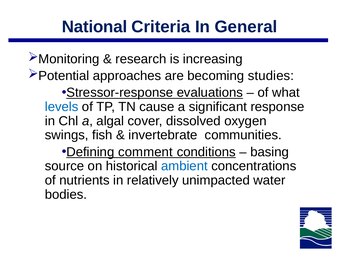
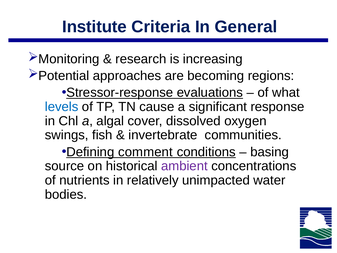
National: National -> Institute (95, 27)
studies: studies -> regions (271, 76)
ambient colour: blue -> purple (184, 166)
